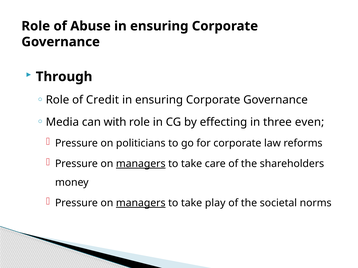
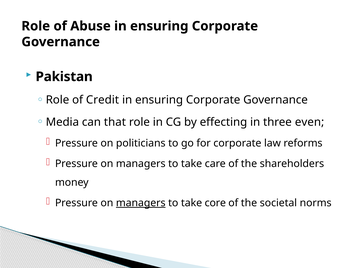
Through: Through -> Pakistan (64, 77)
with: with -> that (115, 122)
managers underline: present -> none (141, 164)
play: play -> core (215, 203)
